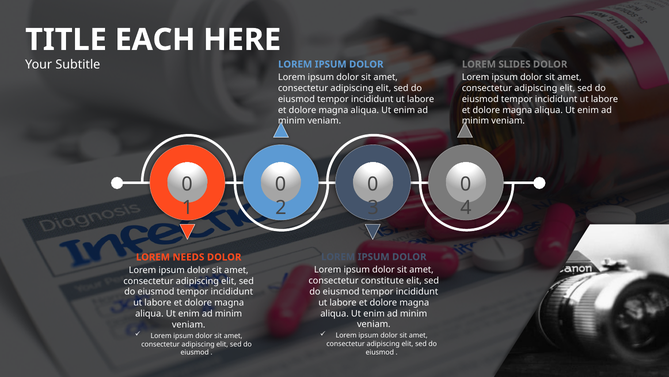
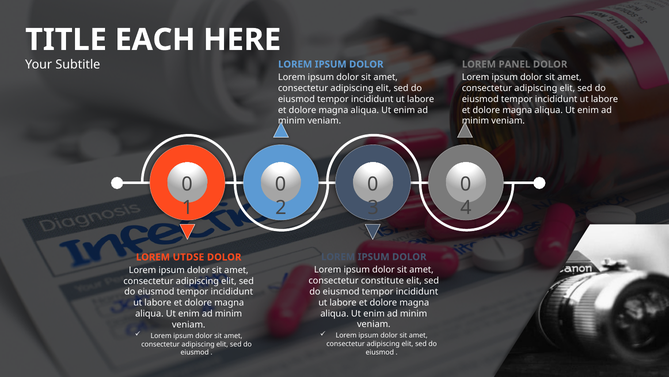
SLIDES: SLIDES -> PANEL (514, 64)
NEEDS: NEEDS -> UTDSE (188, 257)
